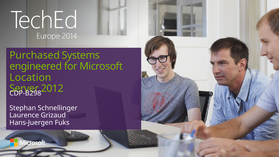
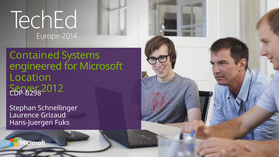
Purchased: Purchased -> Contained (34, 55)
